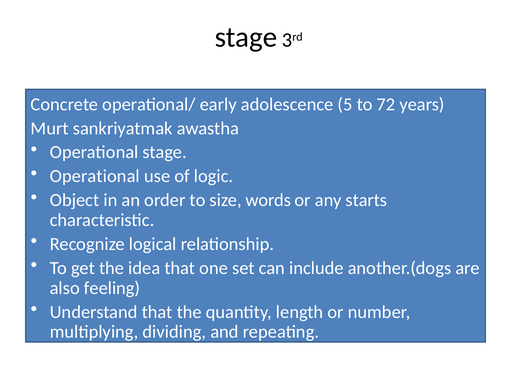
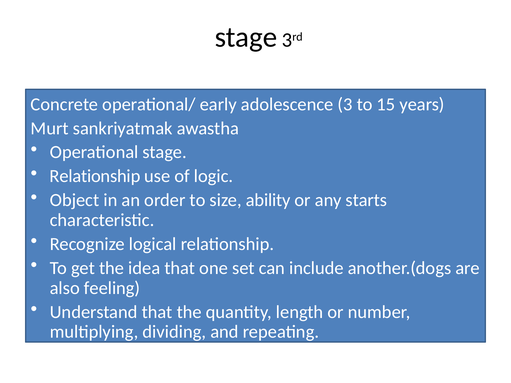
5: 5 -> 3 (345, 104)
72: 72 -> 15 (386, 104)
Operational: Operational -> Relationship (95, 176)
words: words -> ability (268, 200)
